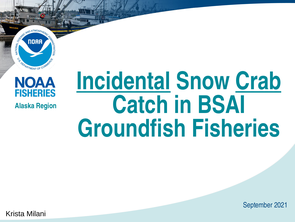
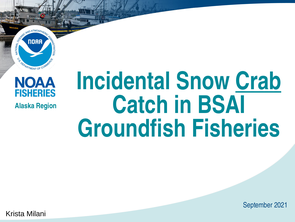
Incidental underline: present -> none (124, 81)
